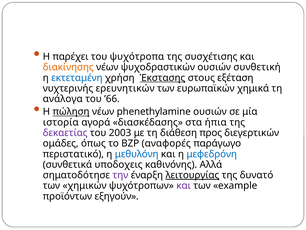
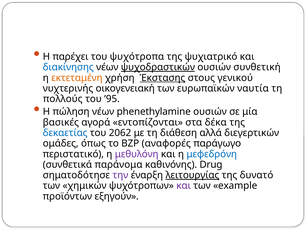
συσχέτισης: συσχέτισης -> ψυχιατρικό (211, 57)
διακίνησης colour: orange -> blue (68, 67)
ψυχοδραστικών underline: none -> present (158, 67)
εκτεταμένη colour: blue -> orange (77, 78)
εξέταση: εξέταση -> γενικού (235, 78)
ερευνητικών: ερευνητικών -> οικογενειακή (125, 88)
χημικά: χημικά -> ναυτία (253, 88)
ανάλογα: ανάλογα -> πολλούς (63, 99)
’66: ’66 -> ’95 (112, 99)
πώληση underline: present -> none (71, 111)
ιστορία: ιστορία -> βασικές (61, 122)
διασκέδασης: διασκέδασης -> εντοπίζονται (148, 122)
ήπια: ήπια -> δέκα (216, 122)
δεκαετίας colour: purple -> blue (65, 133)
2003: 2003 -> 2062 (120, 133)
προς: προς -> αλλά (211, 133)
μεθυλόνη colour: blue -> purple (137, 154)
υποδοχεις: υποδοχεις -> παράνομα (119, 164)
Αλλά: Αλλά -> Drug (211, 164)
